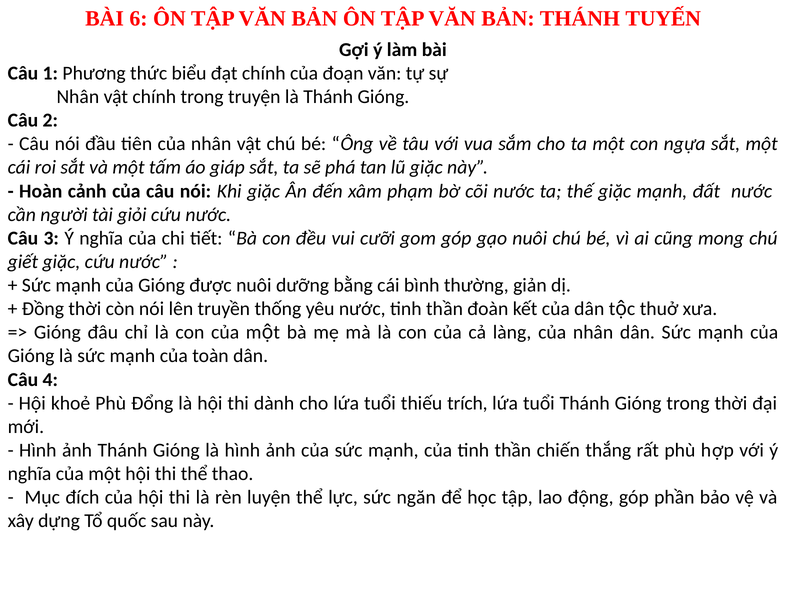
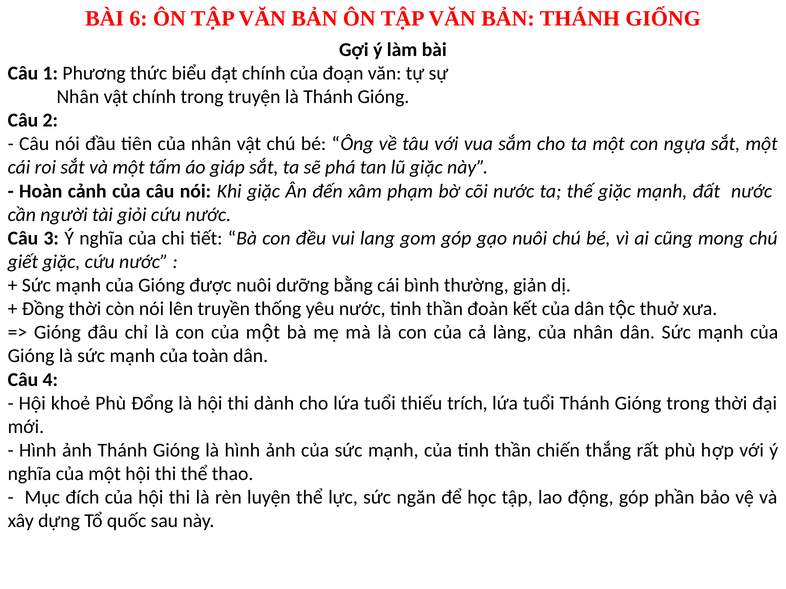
TUYẾN: TUYẾN -> GIỐNG (663, 18)
cưỡi: cưỡi -> lang (377, 238)
